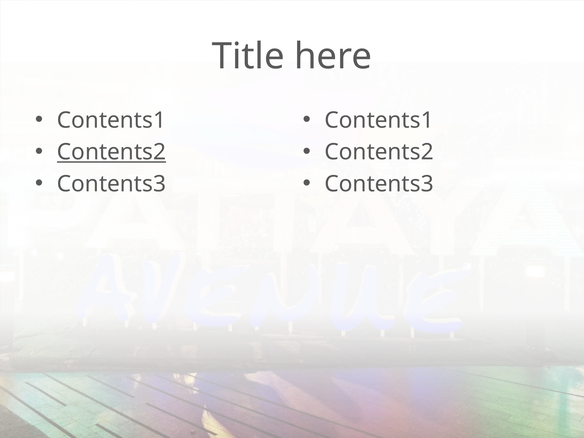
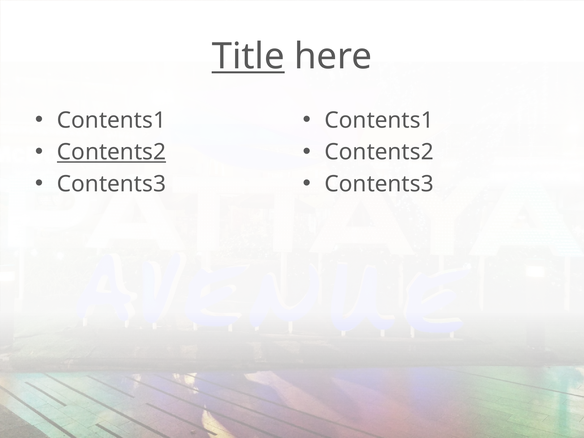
Title underline: none -> present (248, 57)
